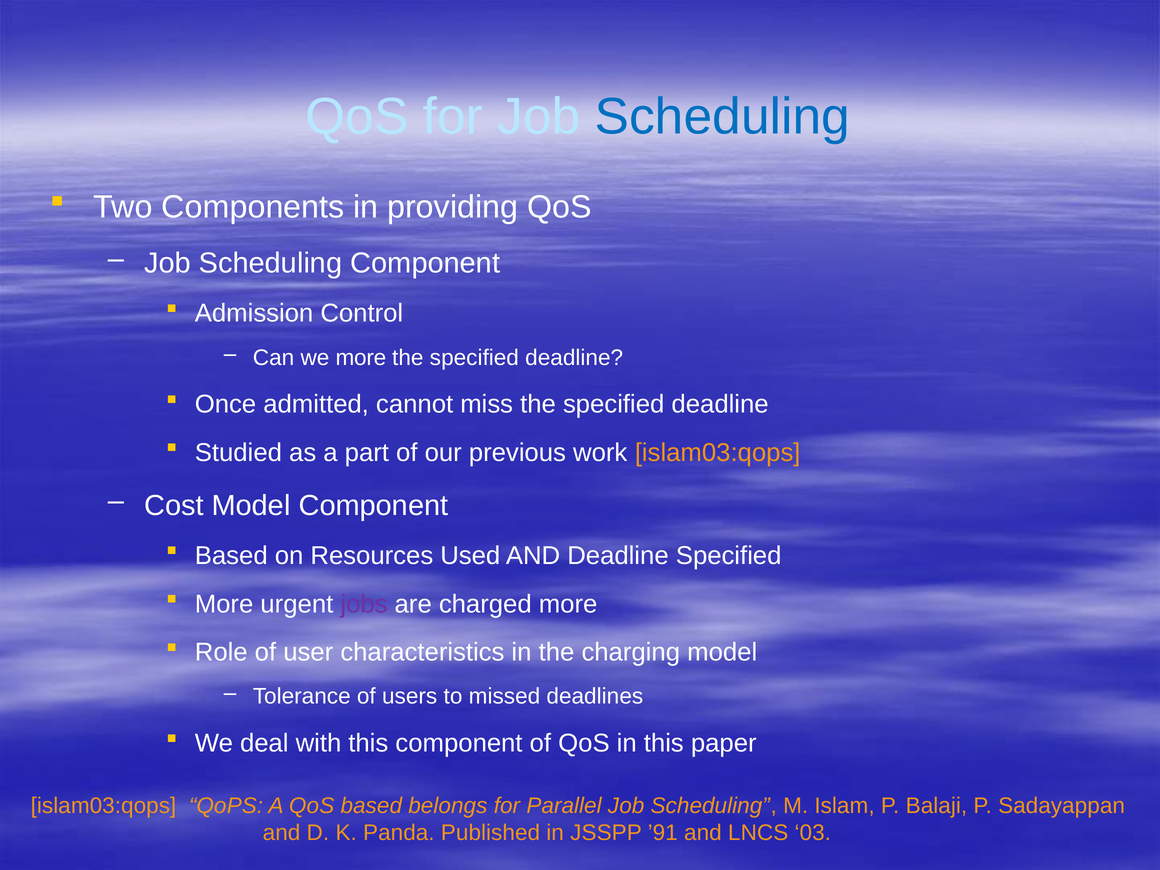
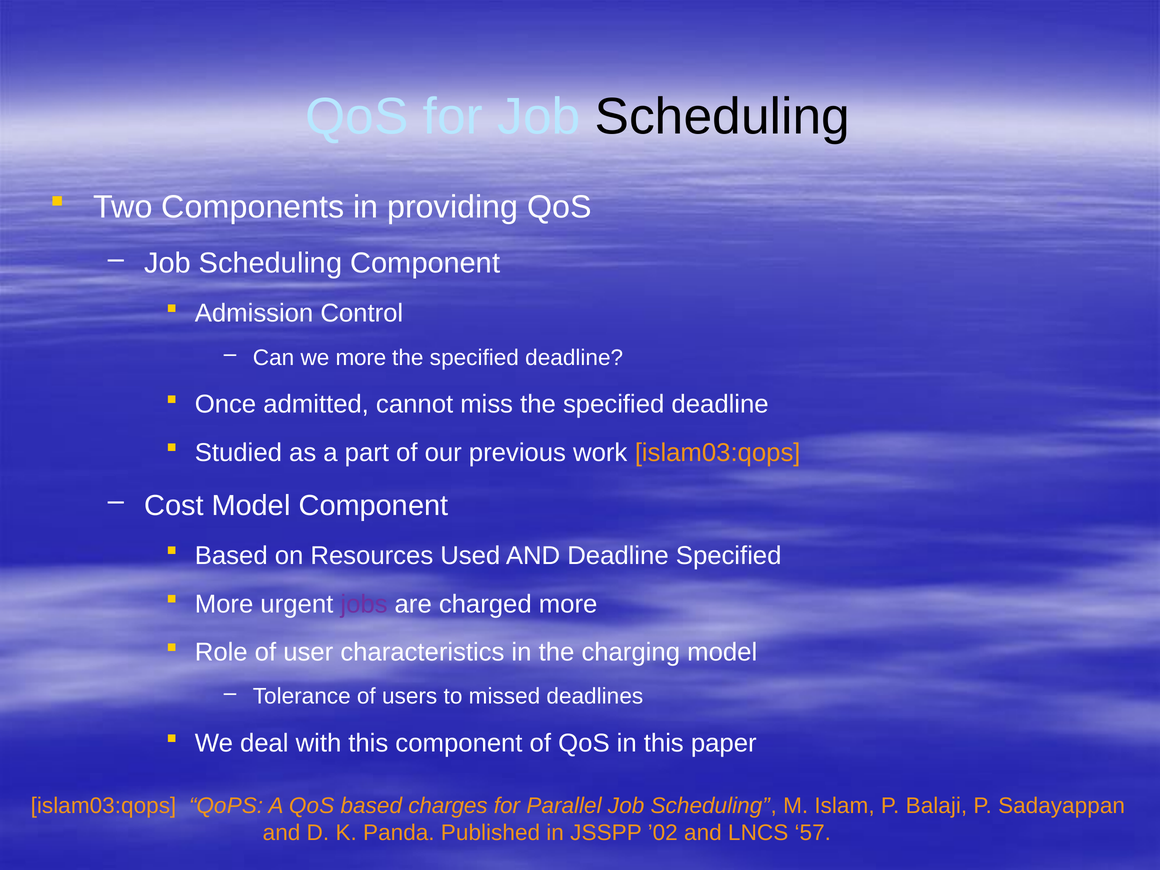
Scheduling colour: blue -> black (722, 117)
belongs: belongs -> charges (448, 806)
’91: ’91 -> ’02 (663, 833)
03: 03 -> 57 (813, 833)
